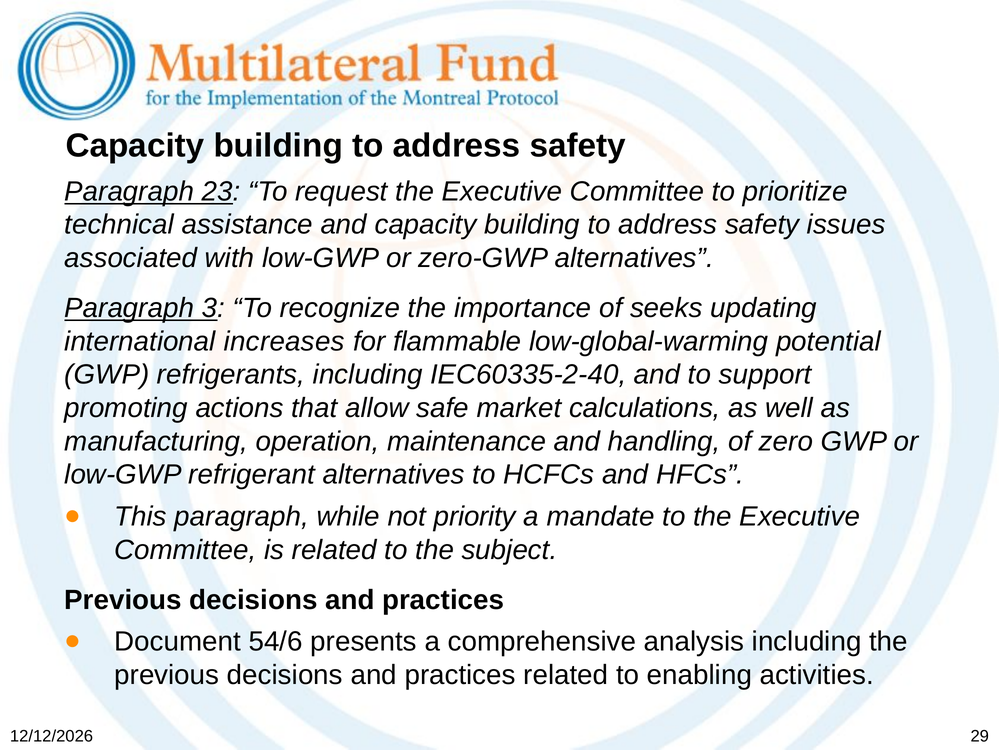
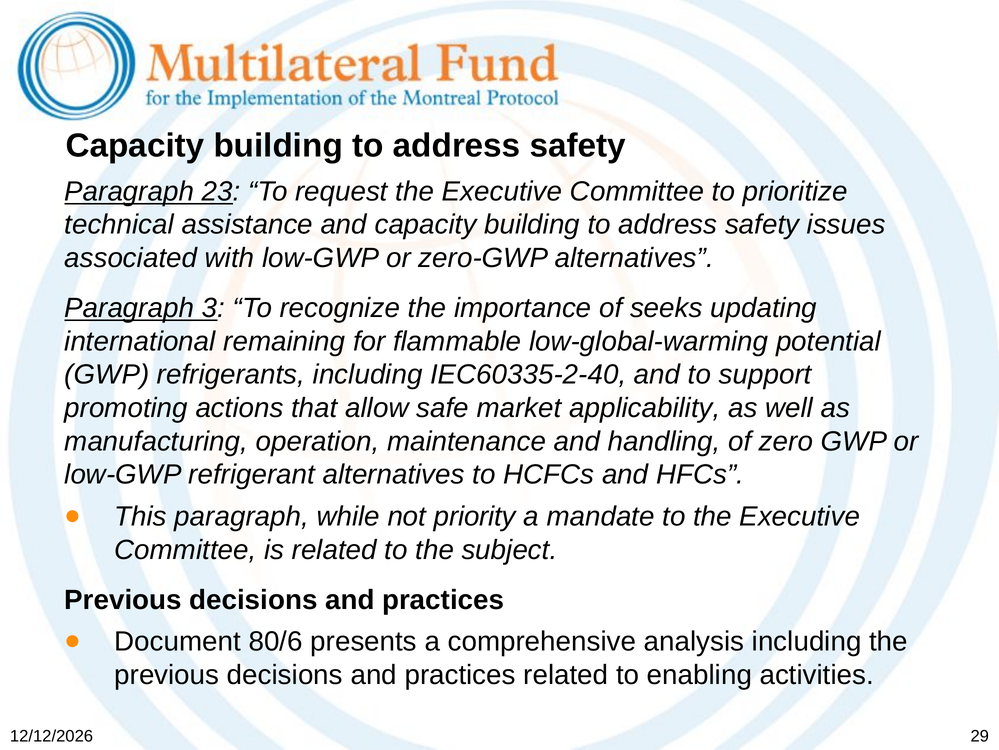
increases: increases -> remaining (284, 341)
calculations: calculations -> applicability (645, 408)
54/6: 54/6 -> 80/6 (276, 641)
